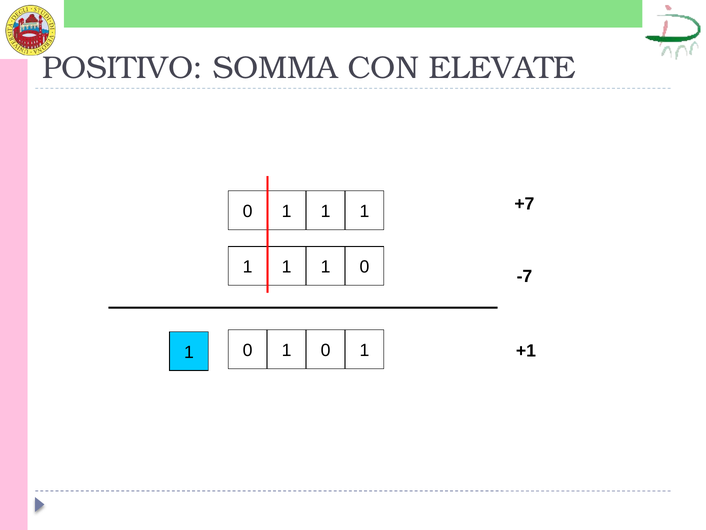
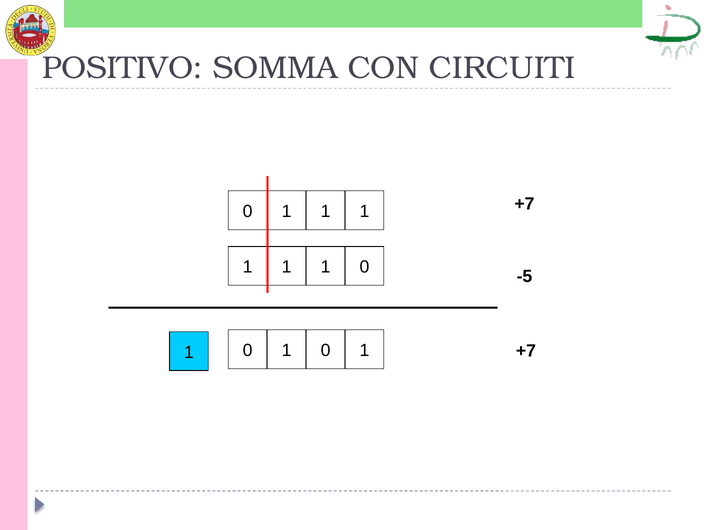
ELEVATE: ELEVATE -> CIRCUITI (502, 68)
-7: -7 -> -5 (524, 276)
+1: +1 -> +7 (526, 350)
